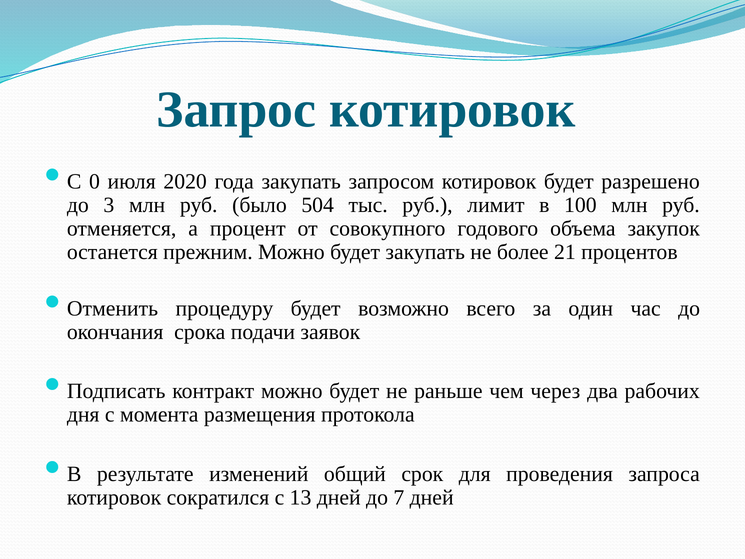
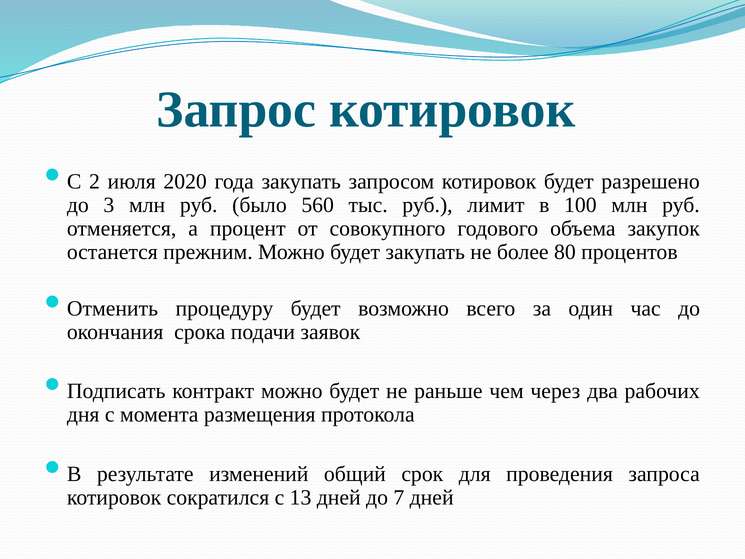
0: 0 -> 2 (94, 181)
504: 504 -> 560 (318, 205)
21: 21 -> 80 (565, 252)
